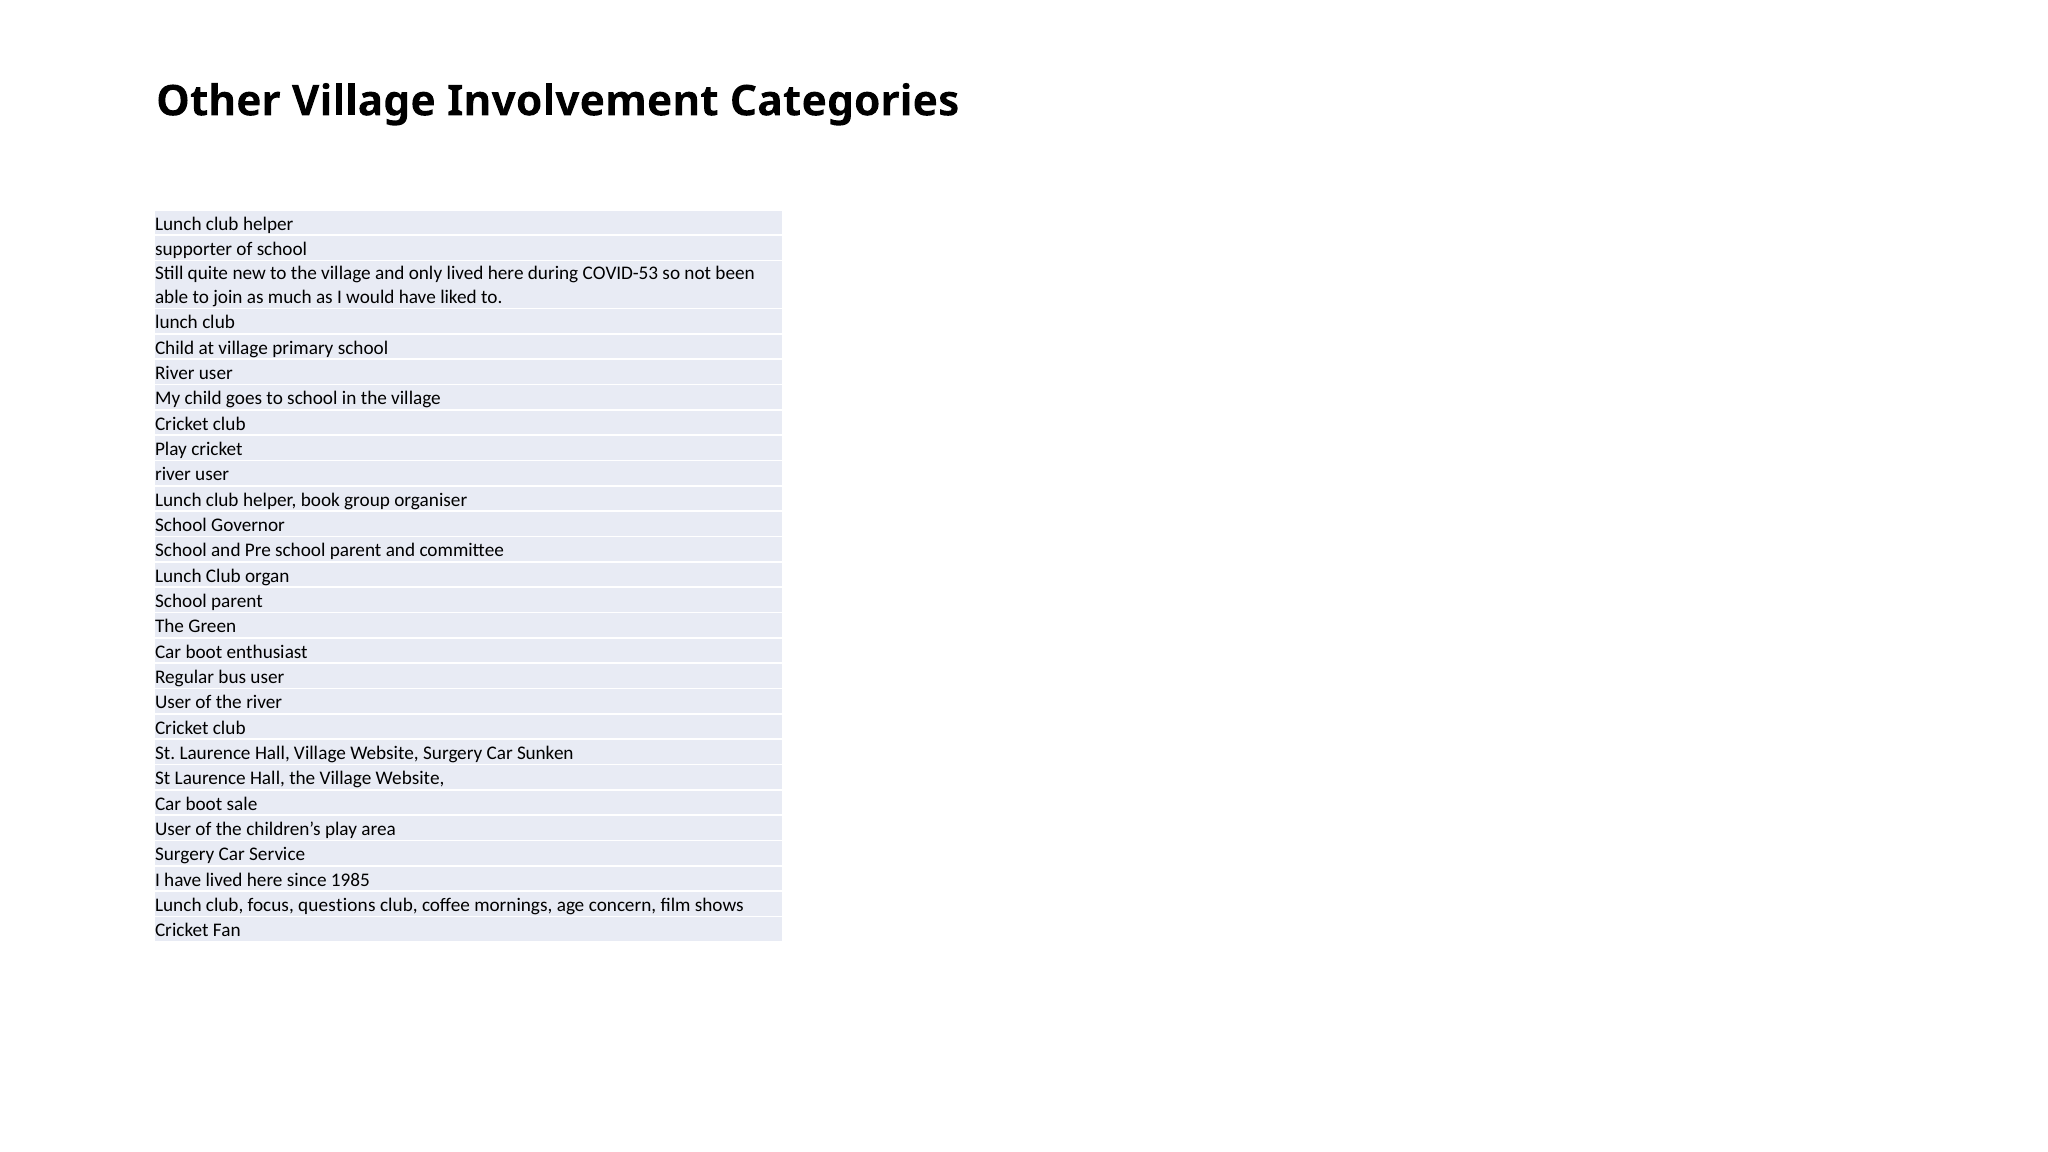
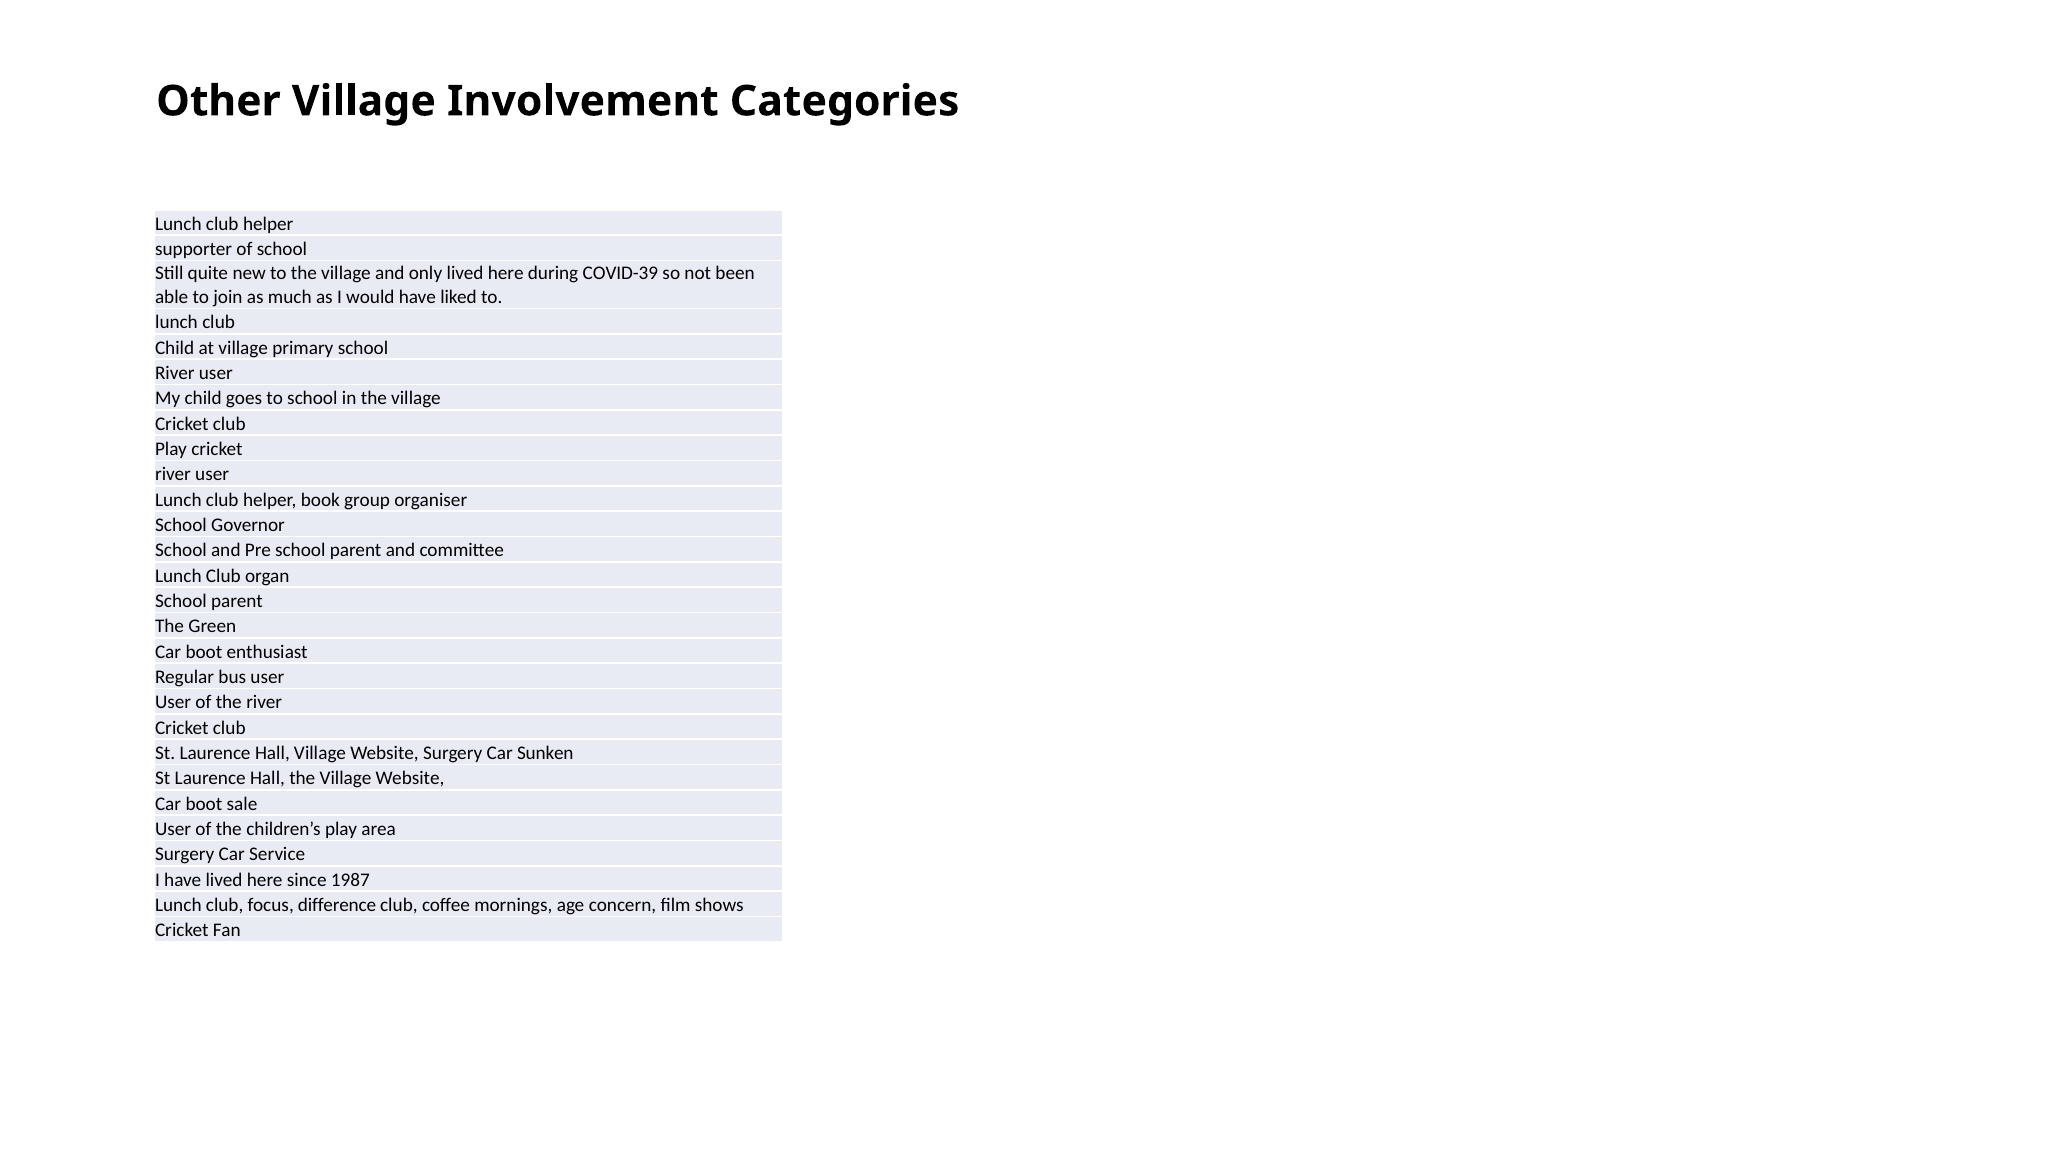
COVID-53: COVID-53 -> COVID-39 (620, 274)
1985: 1985 -> 1987 (350, 880)
questions: questions -> difference (337, 905)
